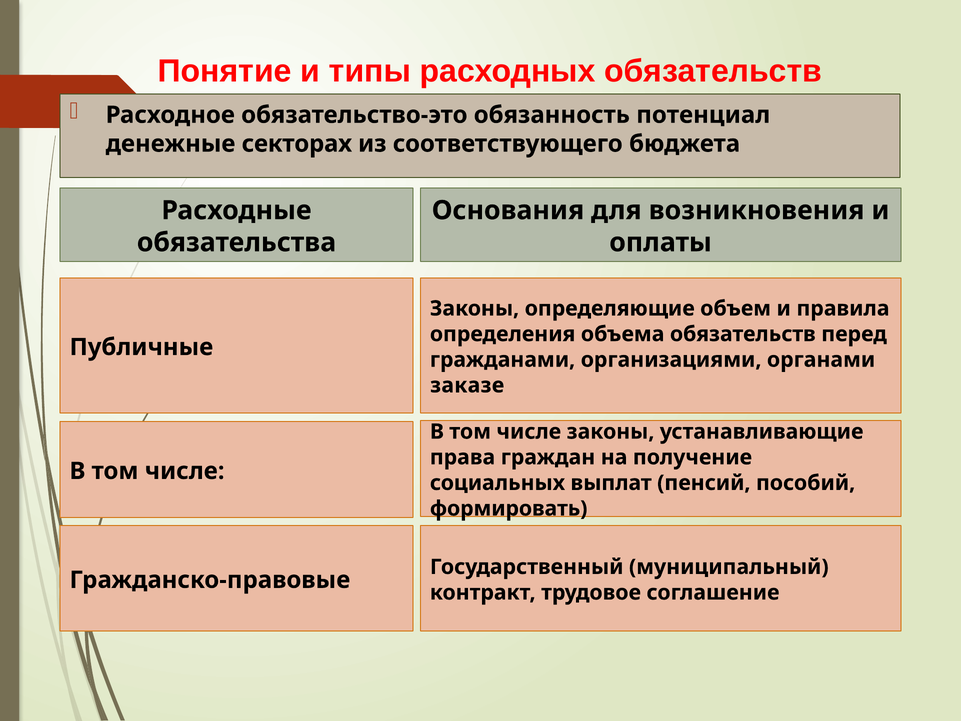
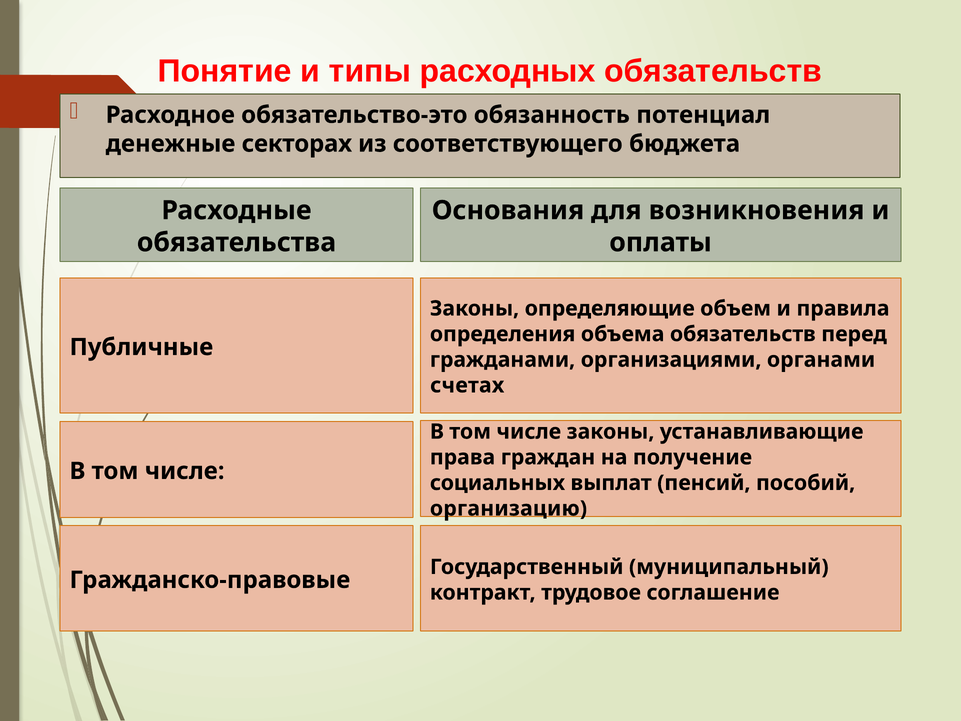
заказе: заказе -> счетах (467, 385)
формировать: формировать -> организацию (508, 508)
